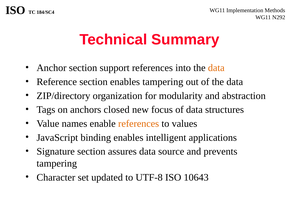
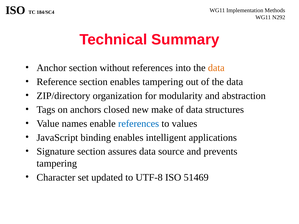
support: support -> without (115, 68)
focus: focus -> make (162, 110)
references colour: orange -> blue (139, 124)
10643: 10643 -> 51469 (196, 178)
